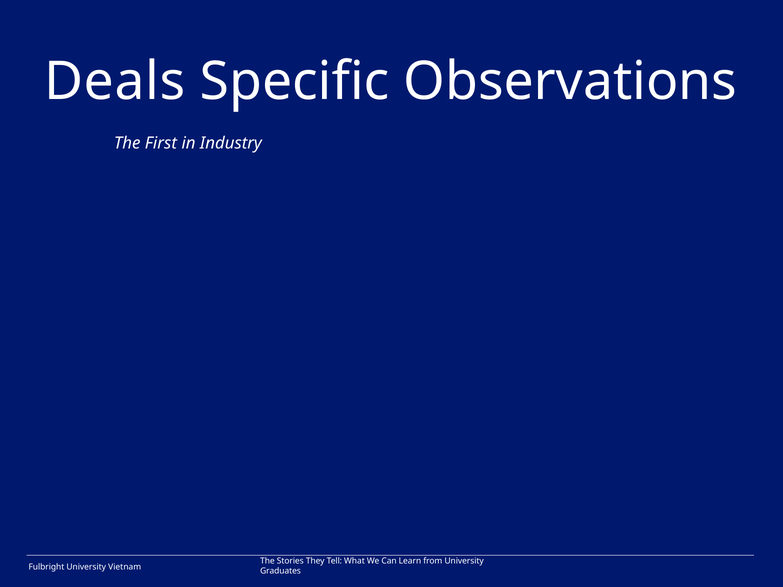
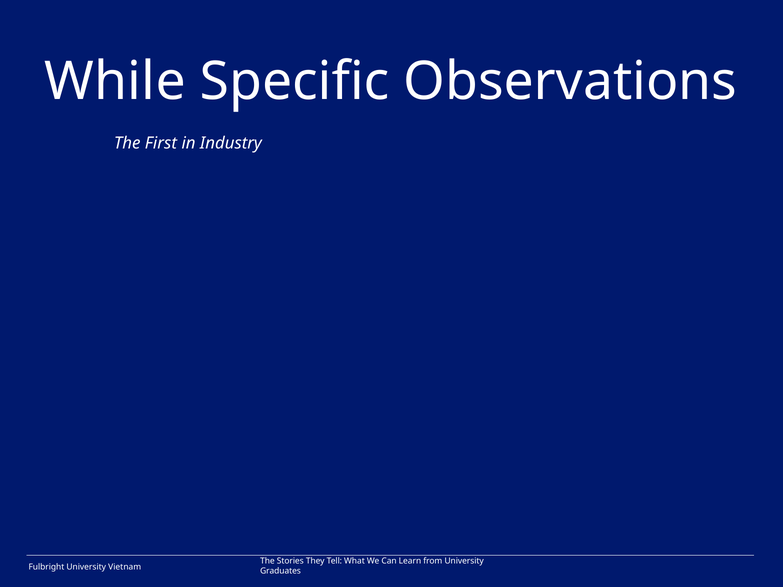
Deals: Deals -> While (115, 81)
